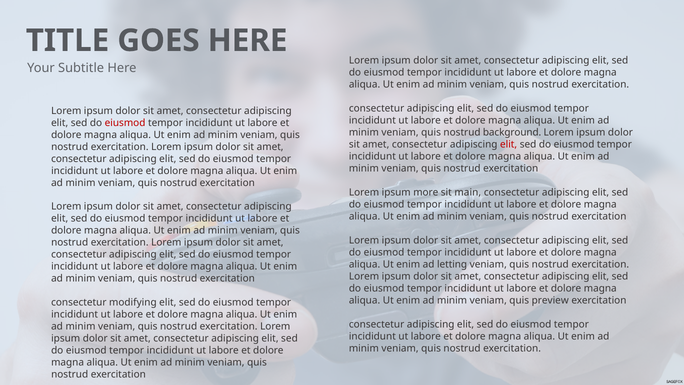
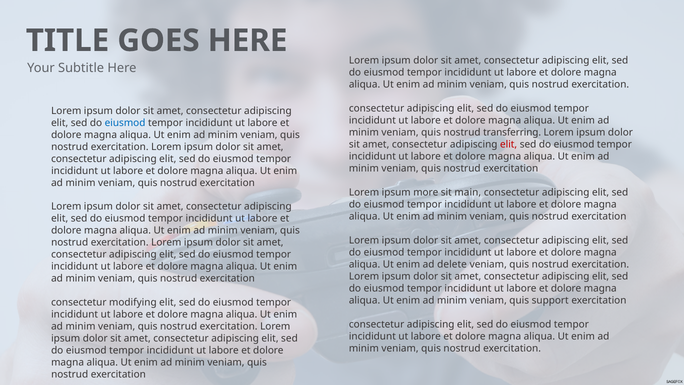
eiusmod colour: red -> blue (125, 123)
background: background -> transferring (512, 132)
letting: letting -> delete (452, 264)
preview: preview -> support (550, 300)
